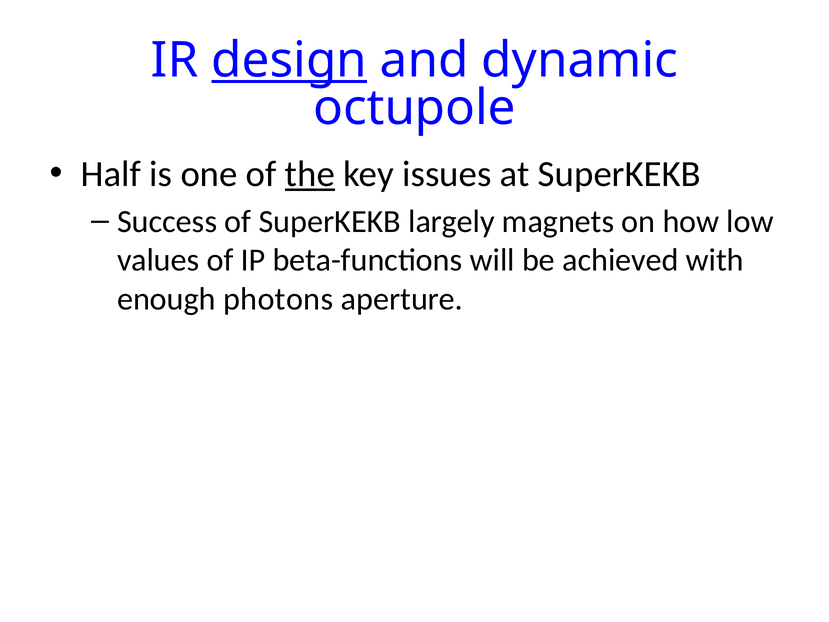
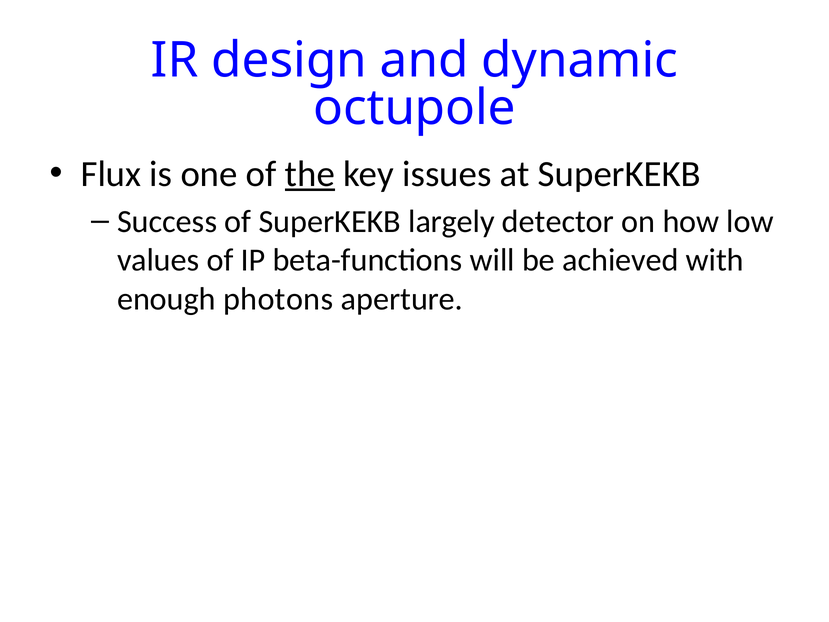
design underline: present -> none (289, 60)
Half: Half -> Flux (111, 174)
magnets: magnets -> detector (558, 222)
